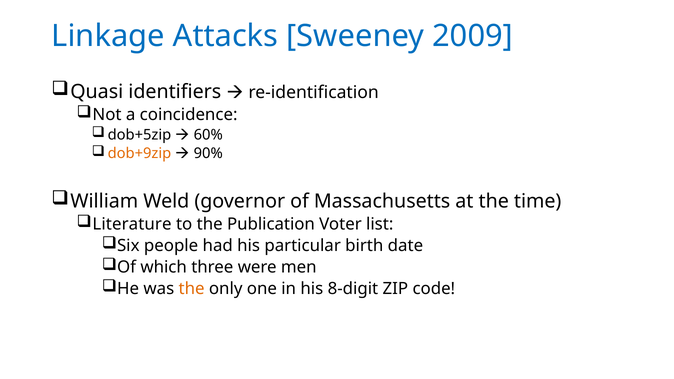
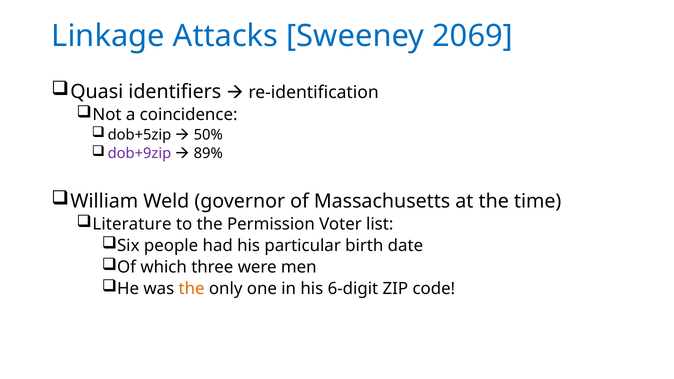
2009: 2009 -> 2069 (473, 36)
60%: 60% -> 50% (208, 135)
dob+9zip colour: orange -> purple (139, 154)
90%: 90% -> 89% (208, 154)
Publication: Publication -> Permission (271, 224)
8-digit: 8-digit -> 6-digit (353, 289)
